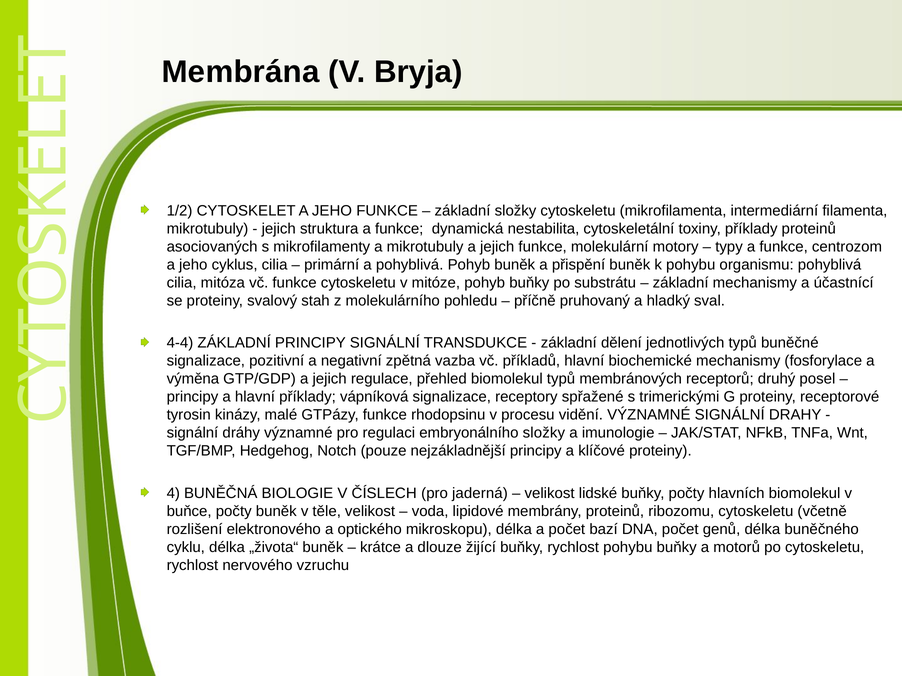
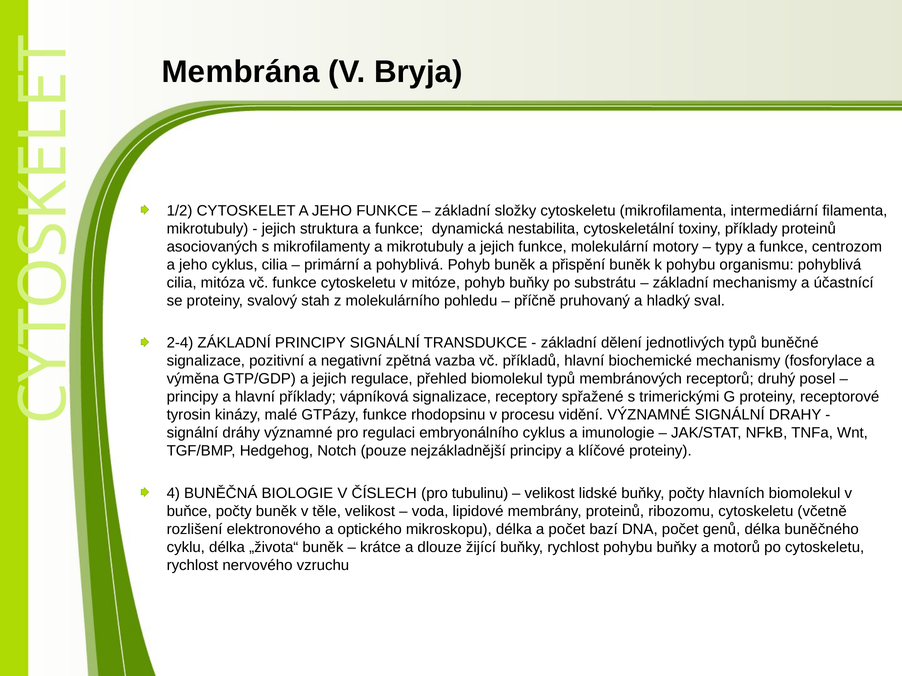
4-4: 4-4 -> 2-4 (180, 343)
embryonálního složky: složky -> cyklus (544, 433)
jaderná: jaderná -> tubulinu (480, 493)
